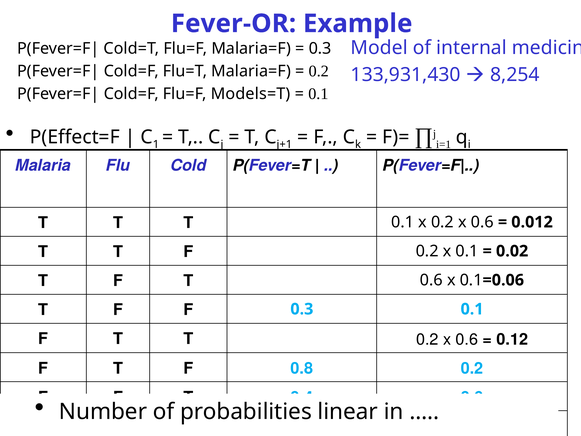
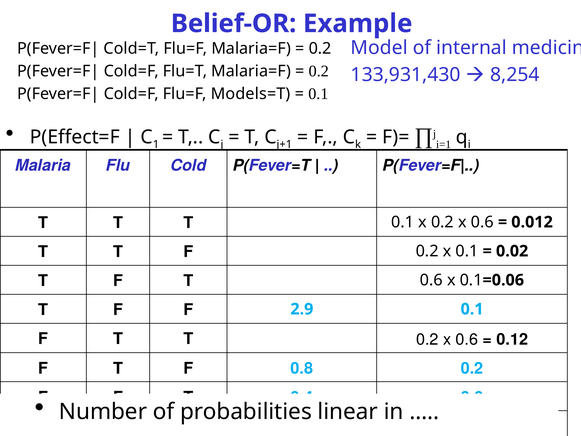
Fever-OR: Fever-OR -> Belief-OR (234, 24)
0.3: 0.3 -> 0.2 (320, 49)
F 0.3: 0.3 -> 2.9 (302, 309)
